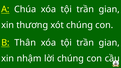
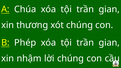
Thân: Thân -> Phép (25, 43)
